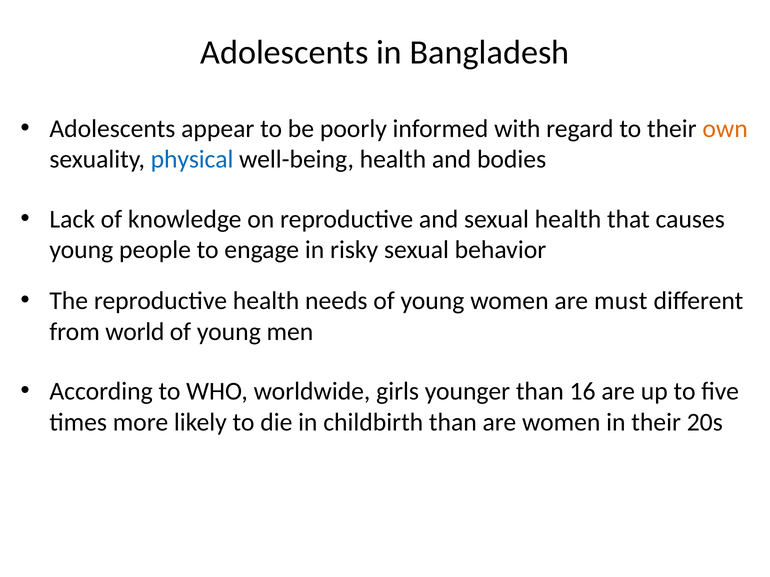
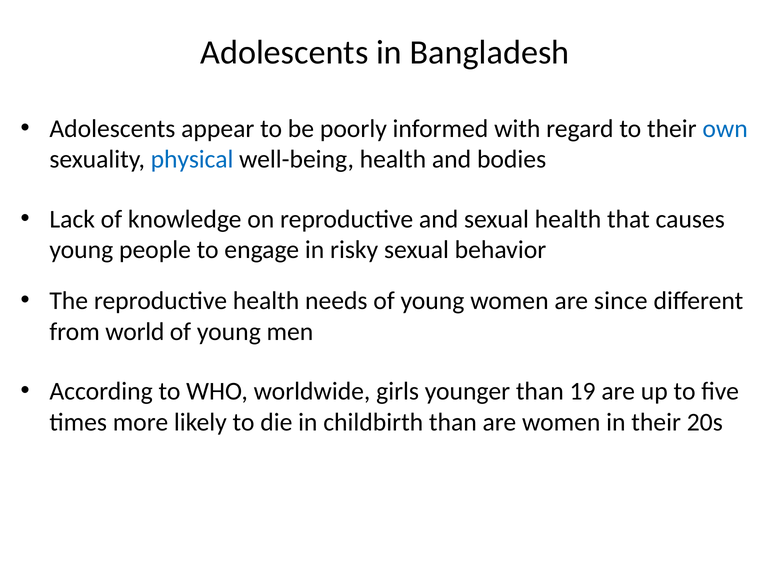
own colour: orange -> blue (725, 129)
must: must -> since (621, 301)
16: 16 -> 19 (583, 392)
